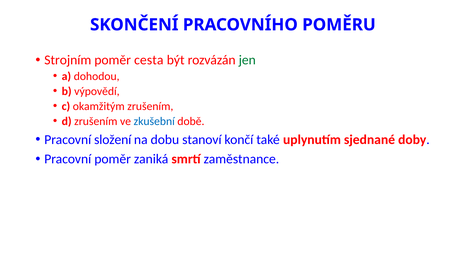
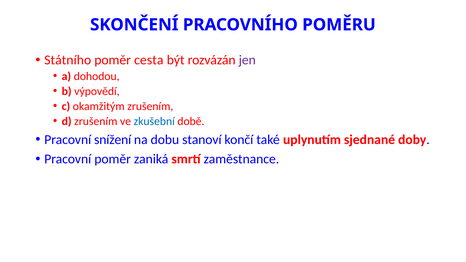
Strojním: Strojním -> Státního (68, 60)
jen colour: green -> purple (247, 60)
složení: složení -> snížení (113, 140)
